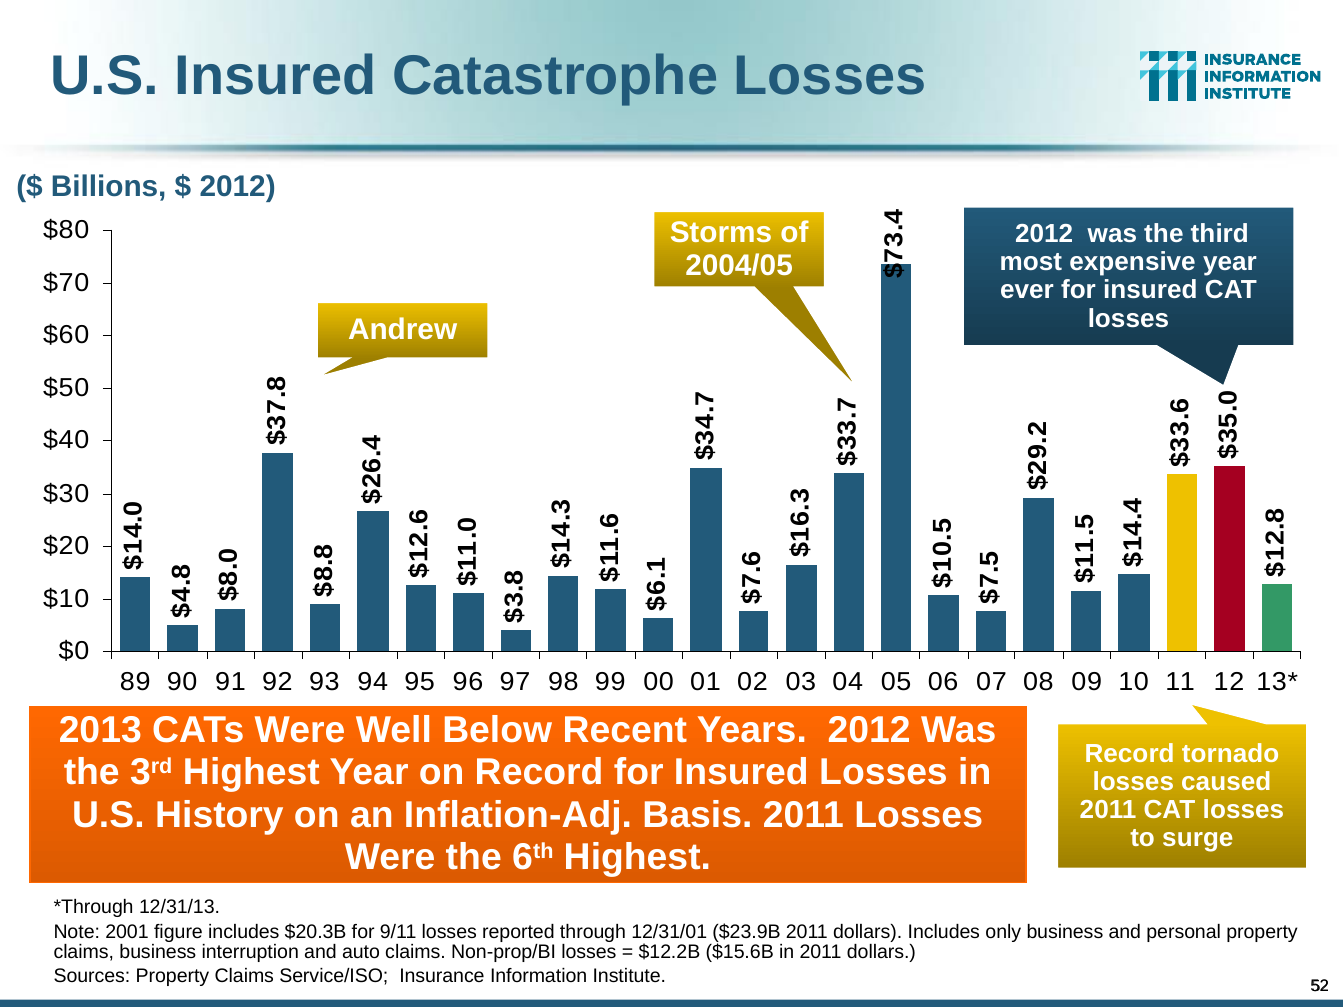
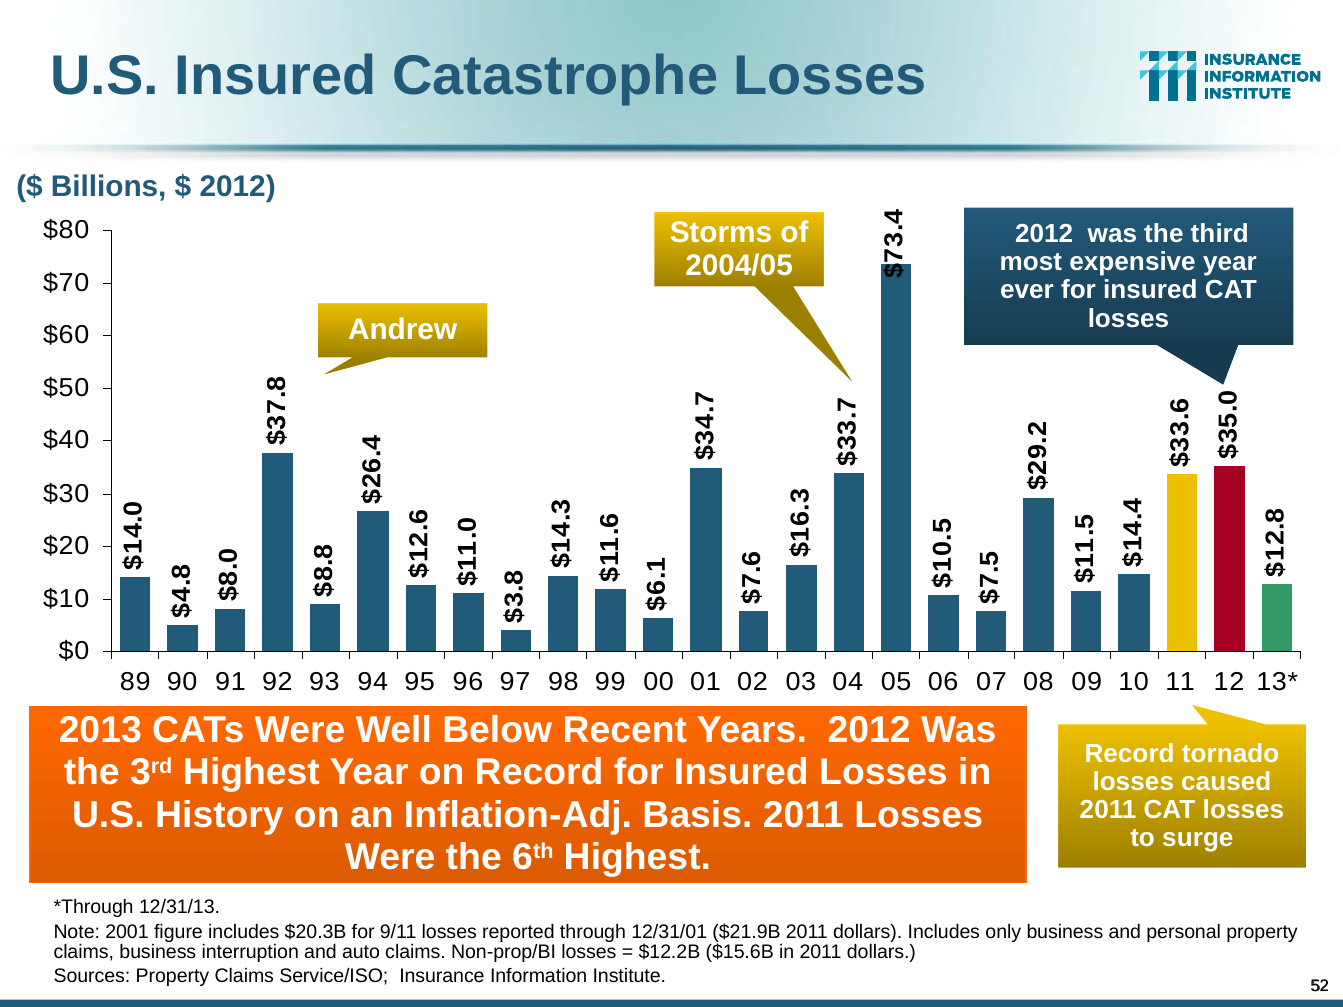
$23.9B: $23.9B -> $21.9B (747, 932)
